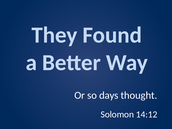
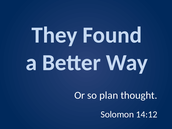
days: days -> plan (109, 95)
